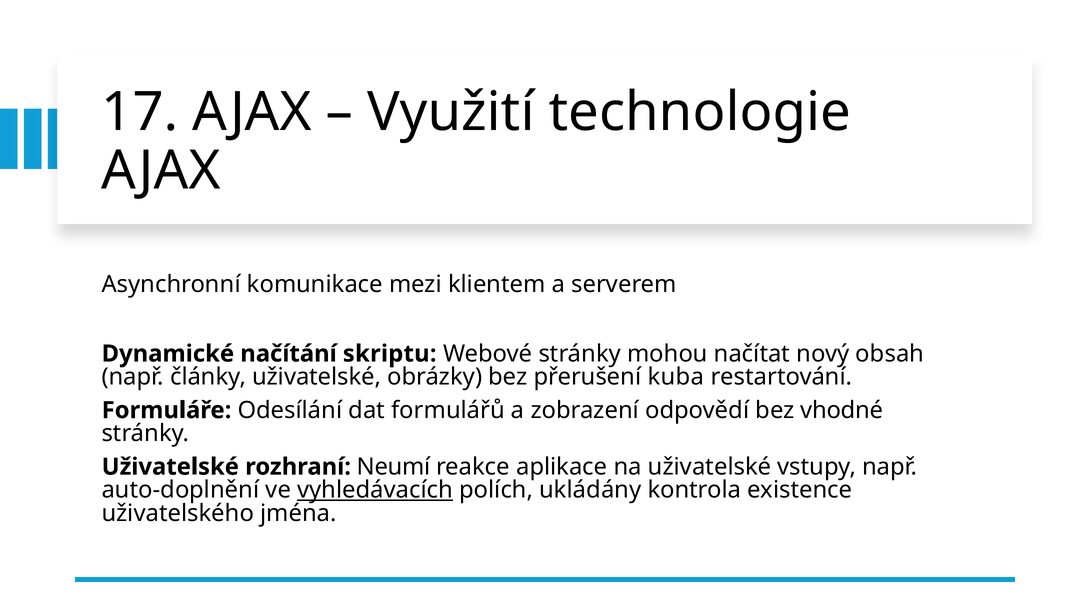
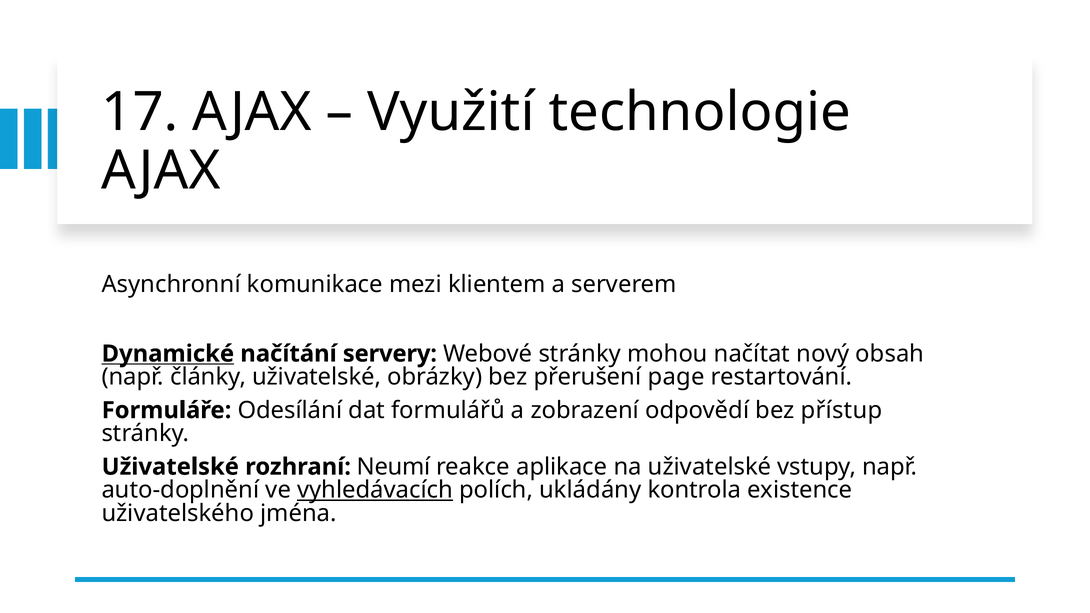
Dynamické underline: none -> present (168, 354)
skriptu: skriptu -> servery (390, 354)
kuba: kuba -> page (676, 377)
vhodné: vhodné -> přístup (842, 410)
